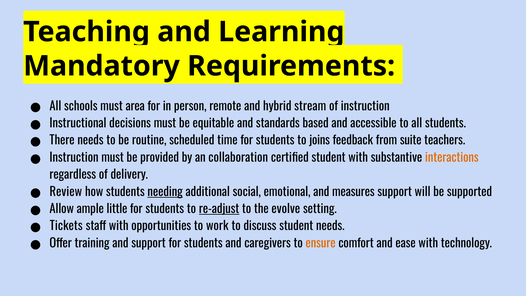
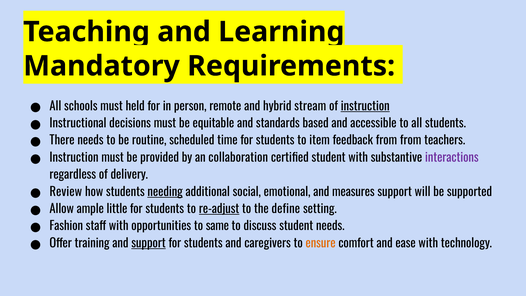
area: area -> held (135, 106)
instruction underline: none -> present (365, 106)
joins: joins -> item (320, 140)
from suite: suite -> from (411, 140)
interactions colour: orange -> purple (452, 158)
evolve: evolve -> define (286, 209)
Tickets: Tickets -> Fashion (66, 226)
work: work -> same (217, 226)
support underline: none -> present (149, 243)
